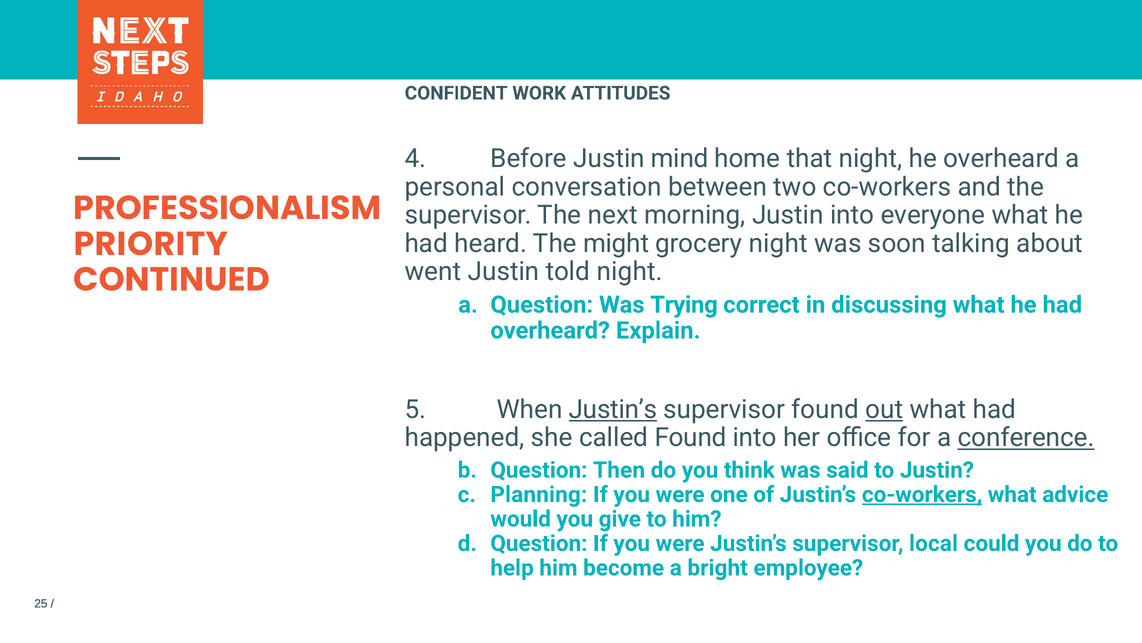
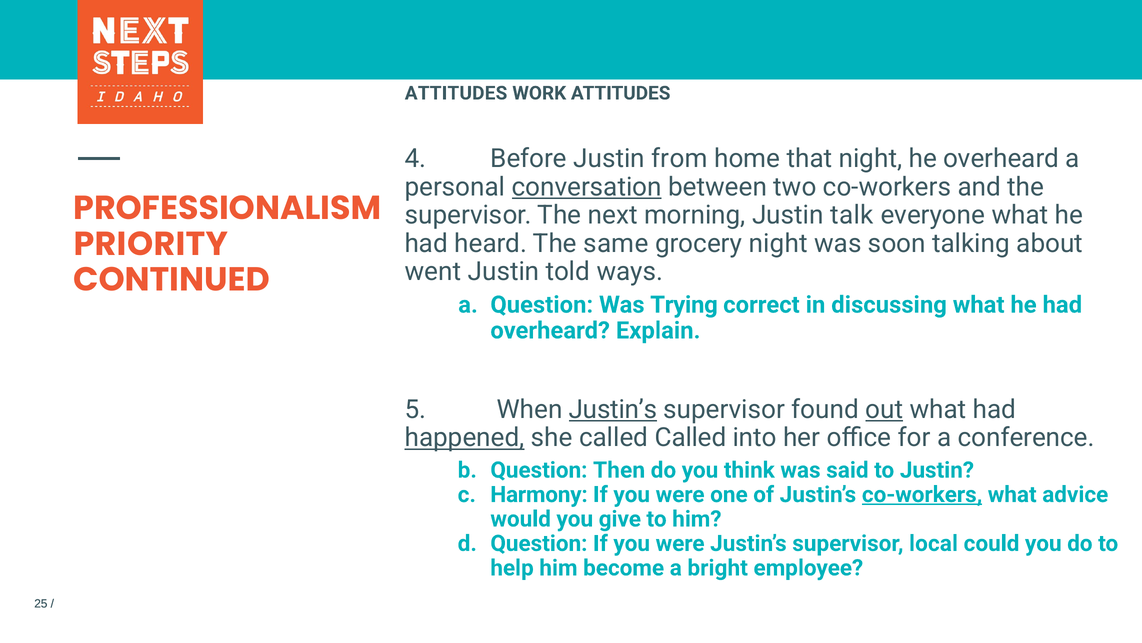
CONFIDENT: CONFIDENT -> ATTITUDES (456, 93)
mind: mind -> from (679, 159)
conversation underline: none -> present (587, 187)
Justin into: into -> talk (852, 215)
might: might -> same (616, 243)
told night: night -> ways (630, 272)
happened underline: none -> present (465, 437)
called Found: Found -> Called (691, 437)
conference underline: present -> none (1026, 437)
Planning: Planning -> Harmony (539, 494)
